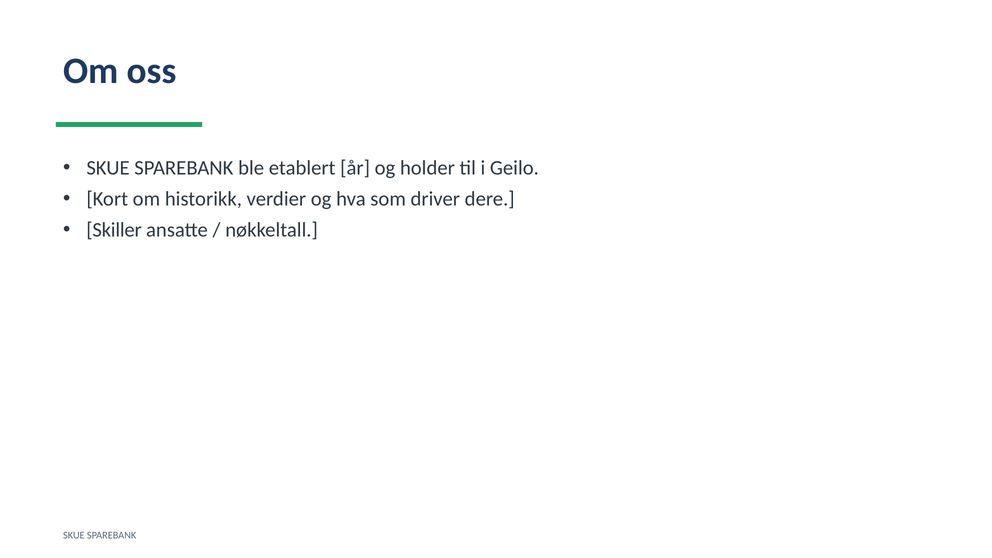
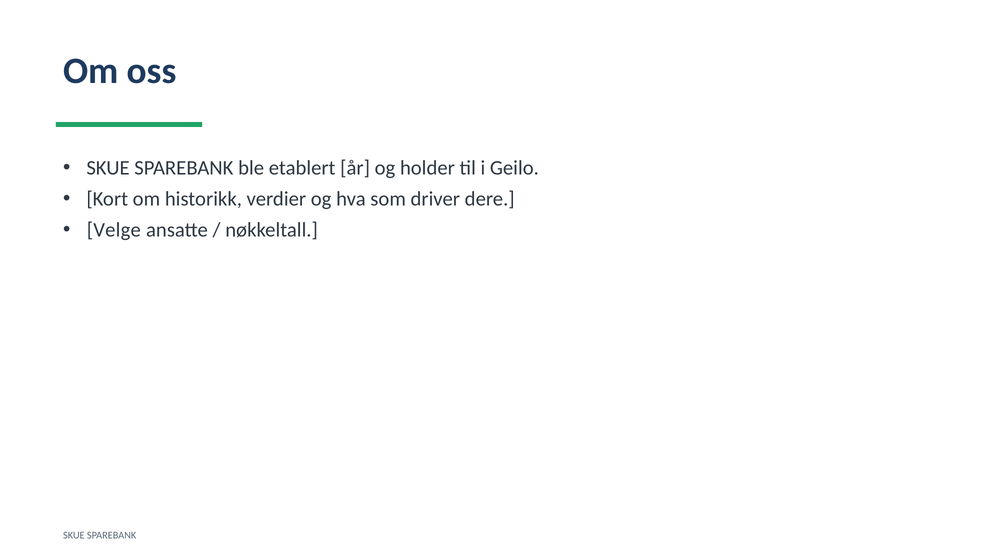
Skiller: Skiller -> Velge (114, 230)
